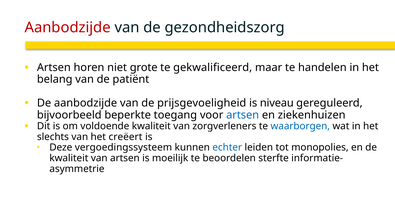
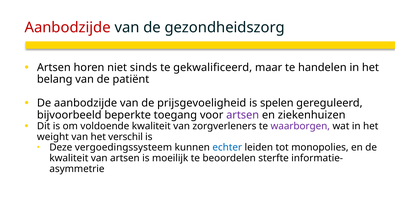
grote: grote -> sinds (144, 68)
niveau: niveau -> spelen (277, 103)
artsen colour: blue -> purple (243, 115)
waarborgen colour: blue -> purple (300, 126)
slechts: slechts -> weight (53, 137)
creëert: creëert -> verschil (126, 137)
